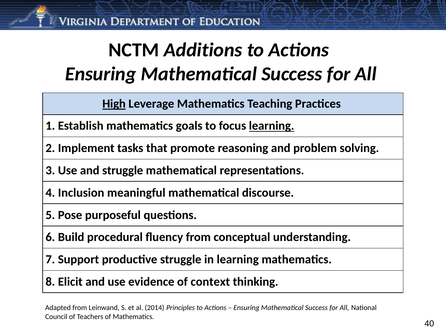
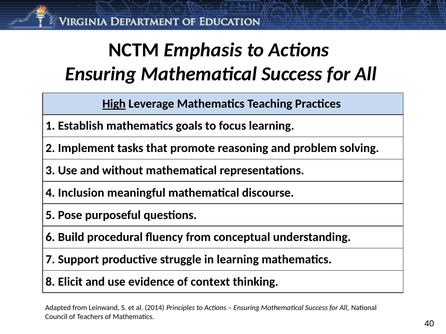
Additions: Additions -> Emphasis (203, 50)
learning underline: present -> none (272, 126)
and struggle: struggle -> without (123, 171)
